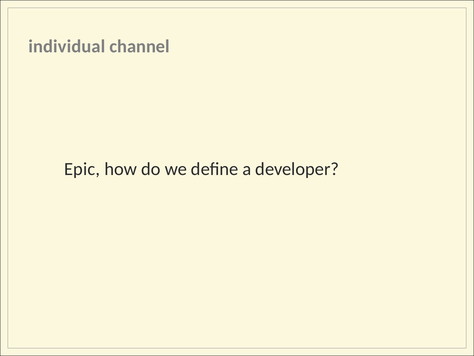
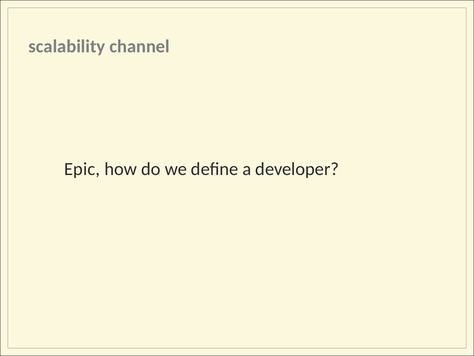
individual: individual -> scalability (67, 46)
